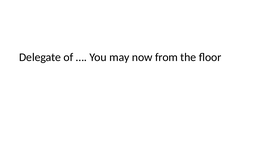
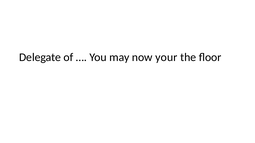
from: from -> your (166, 58)
